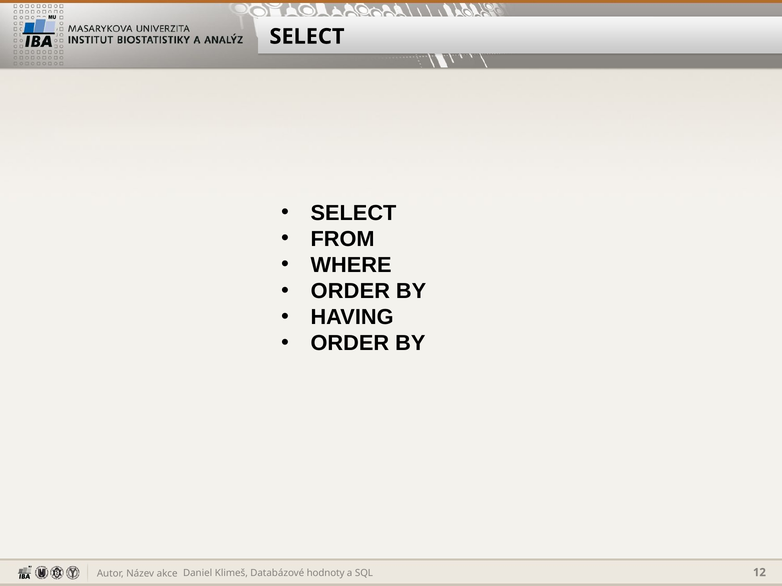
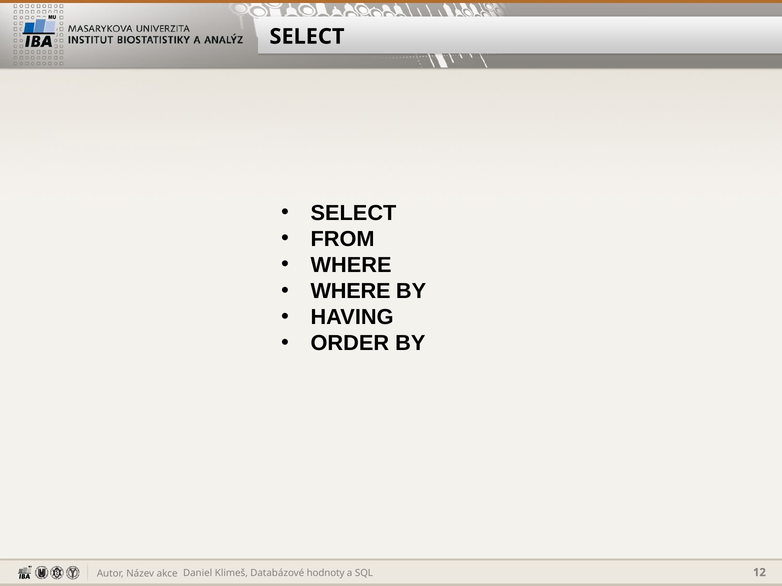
ORDER: ORDER -> WHERE (351, 291)
